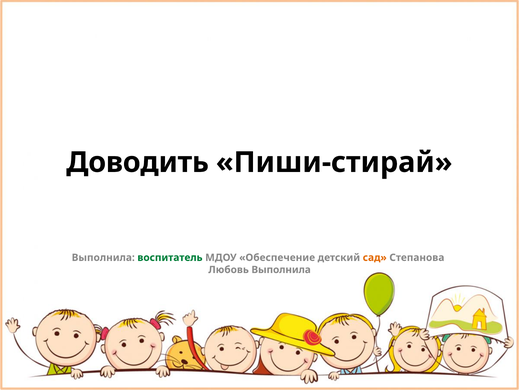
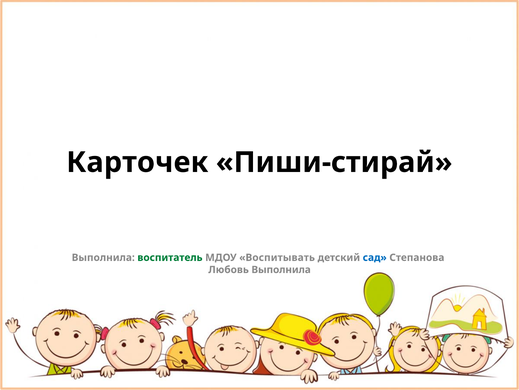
Доводить: Доводить -> Карточек (137, 162)
Обеспечение: Обеспечение -> Воспитывать (277, 257)
сад colour: orange -> blue (375, 257)
